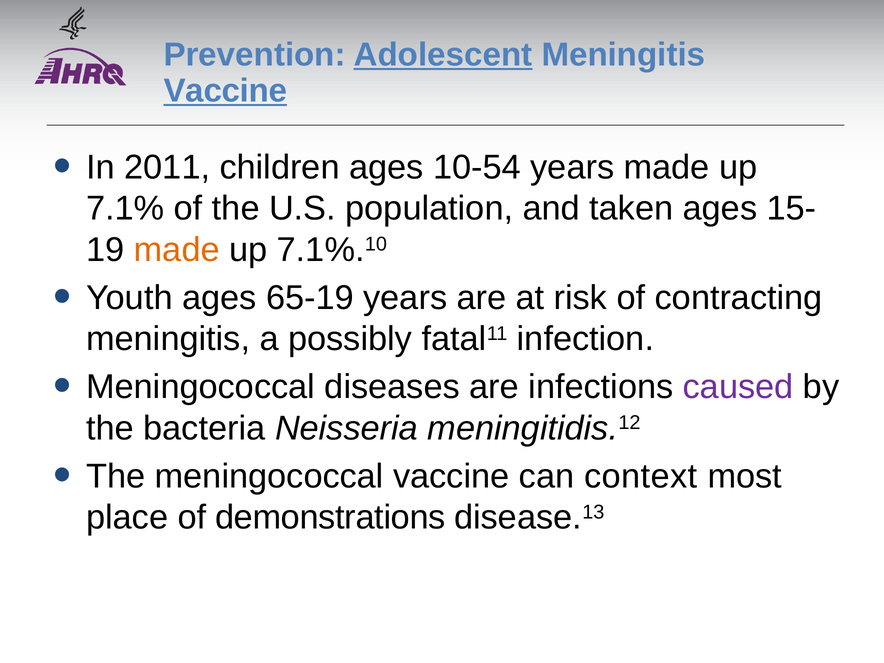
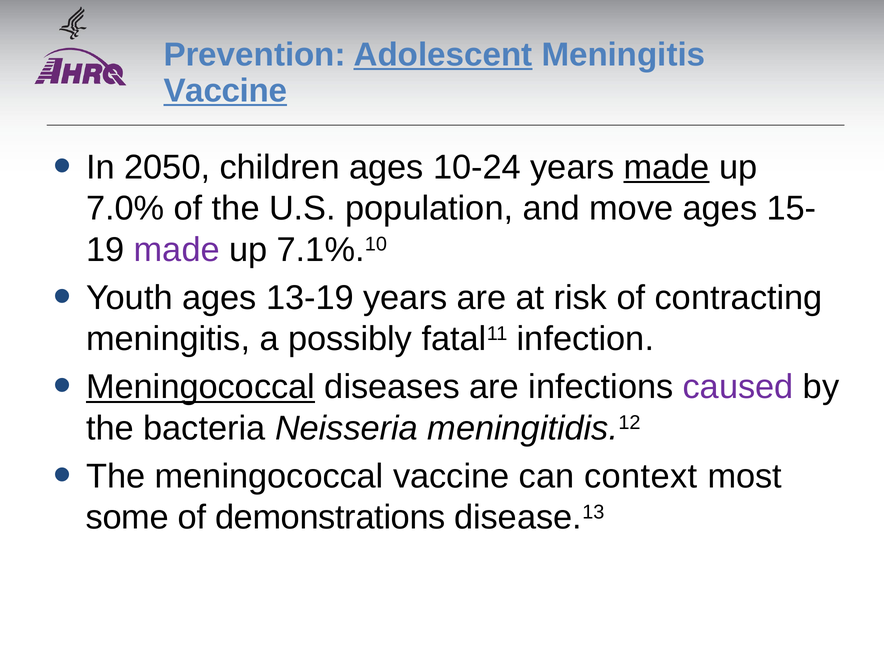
2011: 2011 -> 2050 (167, 167)
10-54: 10-54 -> 10-24 (477, 167)
made underline: none -> present (667, 167)
7.1%: 7.1% -> 7.0% (125, 209)
taken: taken -> move (631, 209)
made colour: orange -> purple (177, 250)
65-19: 65-19 -> 13-19 (310, 298)
Meningococcal underline: none -> present (201, 387)
place: place -> some (127, 517)
